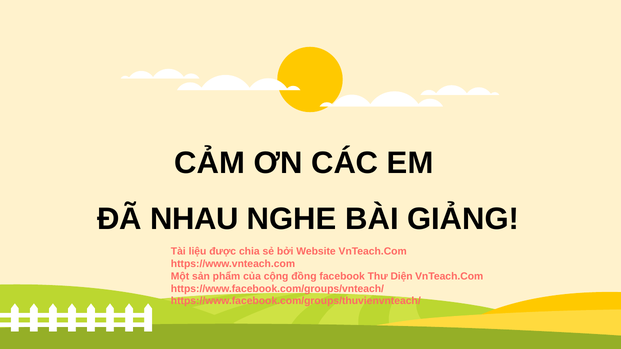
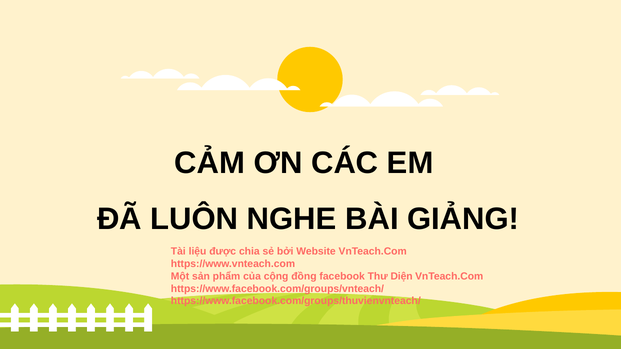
NHAU: NHAU -> LUÔN (194, 219)
